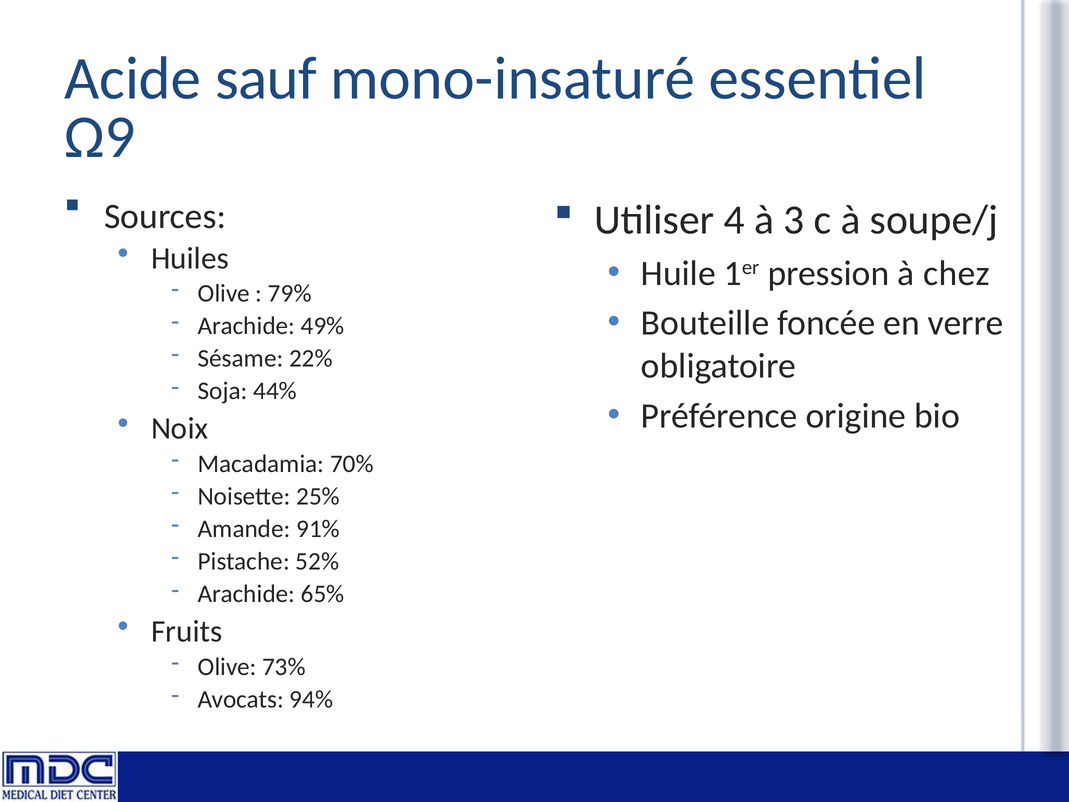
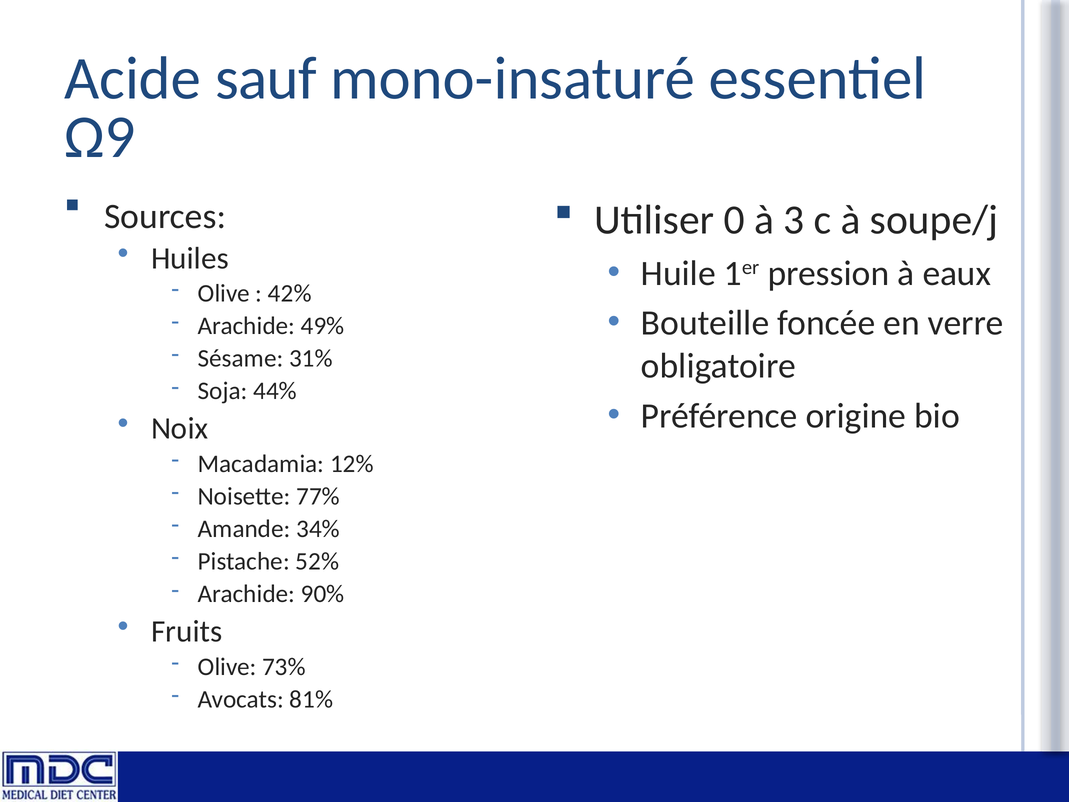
4: 4 -> 0 (734, 220)
chez: chez -> eaux (957, 273)
79%: 79% -> 42% (290, 293)
22%: 22% -> 31% (311, 358)
70%: 70% -> 12% (352, 464)
25%: 25% -> 77% (318, 496)
91%: 91% -> 34% (318, 529)
65%: 65% -> 90% (323, 594)
94%: 94% -> 81% (311, 699)
